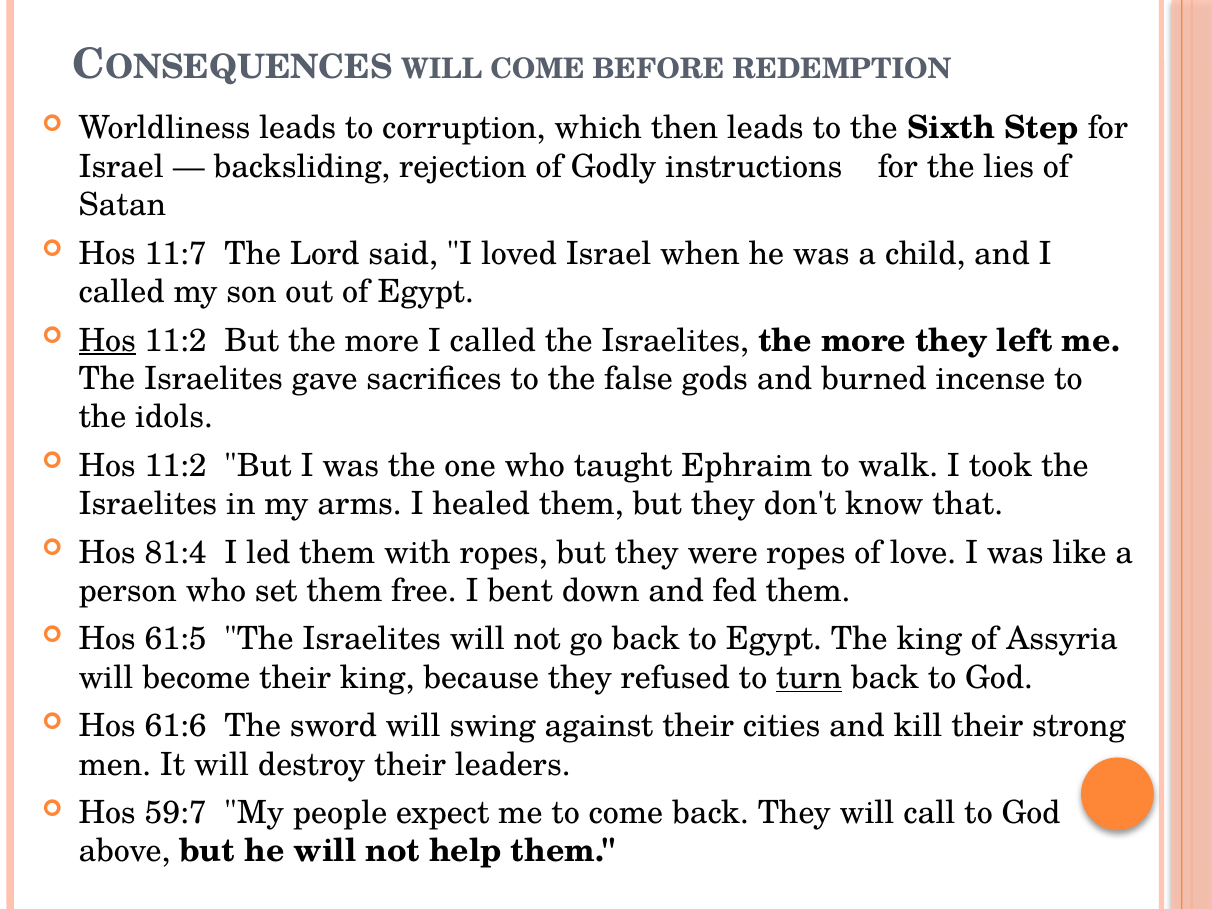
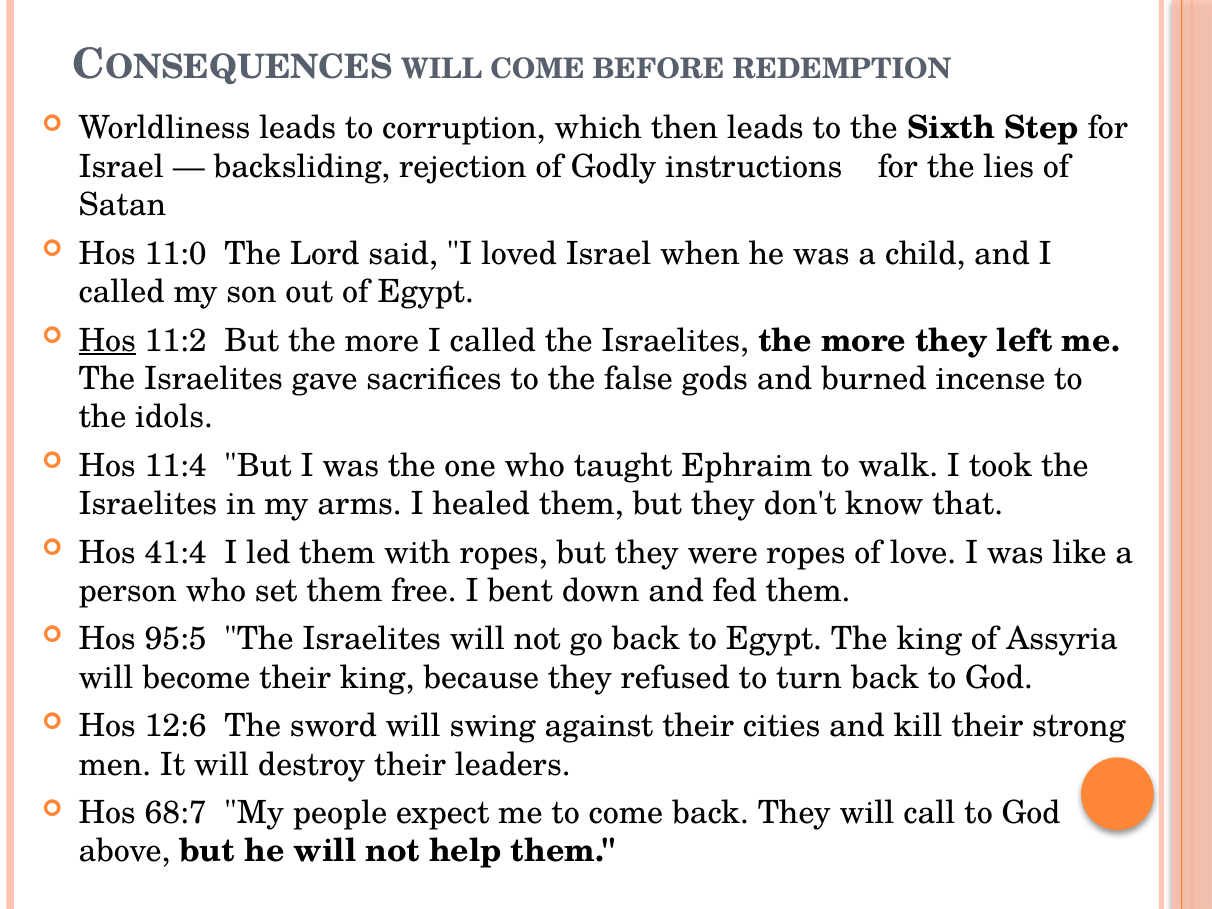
11:7: 11:7 -> 11:0 (176, 254)
11:2: 11:2 -> 11:4 (176, 466)
81:4: 81:4 -> 41:4 (176, 553)
61:5: 61:5 -> 95:5 (176, 639)
turn underline: present -> none (809, 678)
61:6: 61:6 -> 12:6 (176, 726)
59:7: 59:7 -> 68:7 (176, 813)
